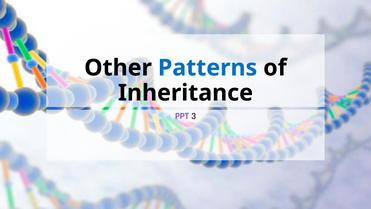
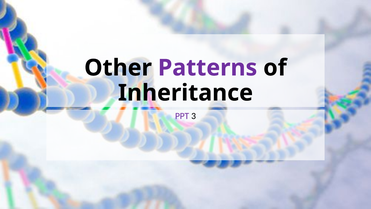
Patterns colour: blue -> purple (208, 68)
